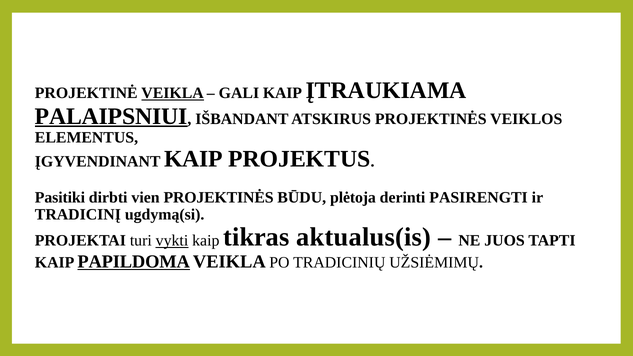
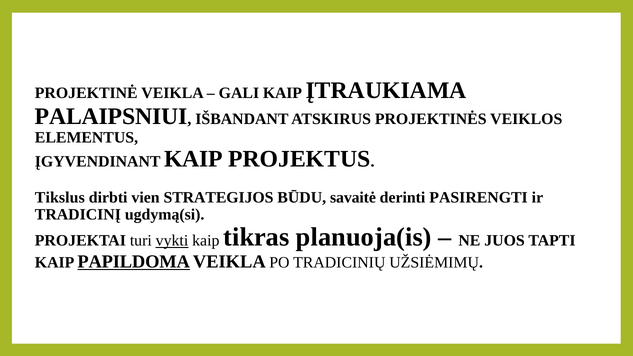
VEIKLA underline: present -> none (173, 93)
PALAIPSNIUI underline: present -> none (111, 116)
Pasitiki: Pasitiki -> Tikslus (60, 197)
vien PROJEKTINĖS: PROJEKTINĖS -> STRATEGIJOS (219, 197)
plėtoja: plėtoja -> savaitė (353, 197)
aktualus(is: aktualus(is -> planuoja(is (364, 237)
